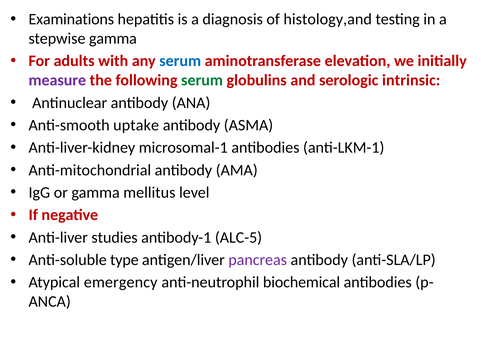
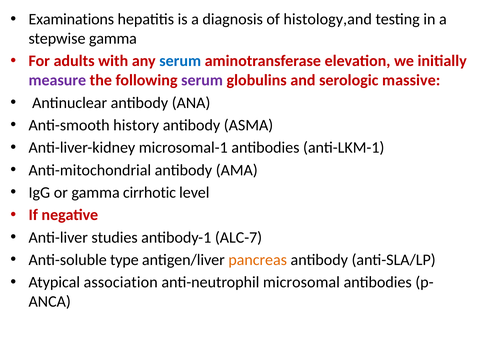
serum colour: green -> purple (202, 80)
intrinsic: intrinsic -> massive (411, 80)
uptake: uptake -> history (136, 125)
mellitus: mellitus -> cirrhotic (149, 192)
ALC-5: ALC-5 -> ALC-7 (239, 237)
pancreas colour: purple -> orange (258, 260)
emergency: emergency -> association (121, 282)
biochemical: biochemical -> microsomal (301, 282)
